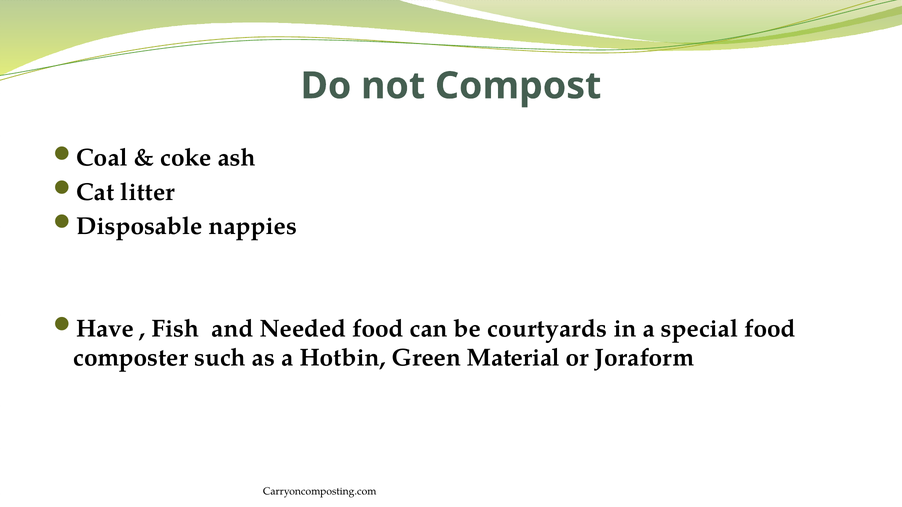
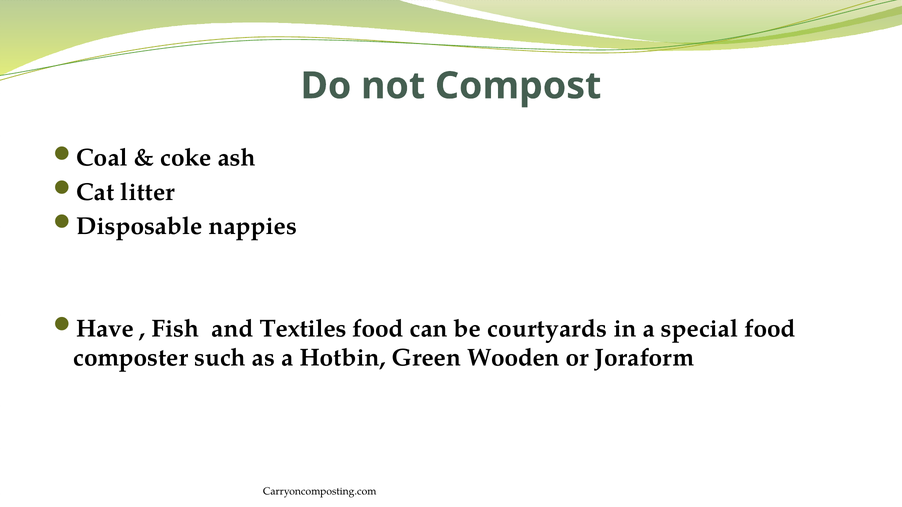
Needed: Needed -> Textiles (303, 329)
Material: Material -> Wooden (513, 358)
